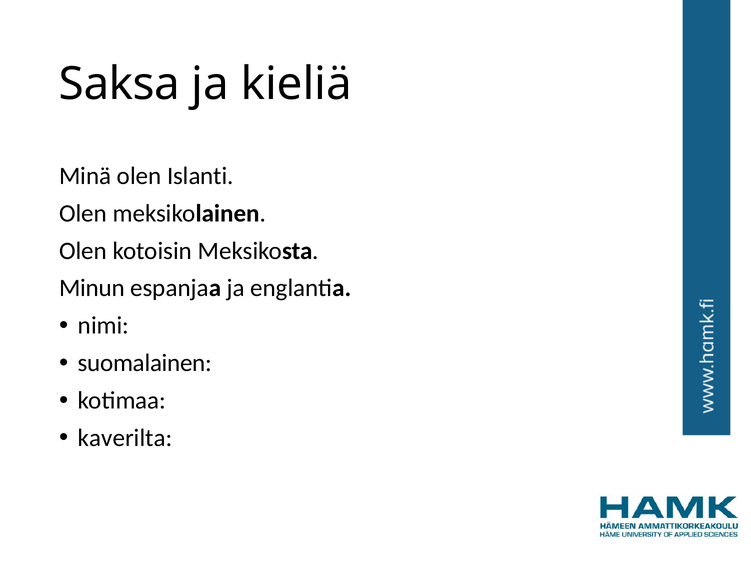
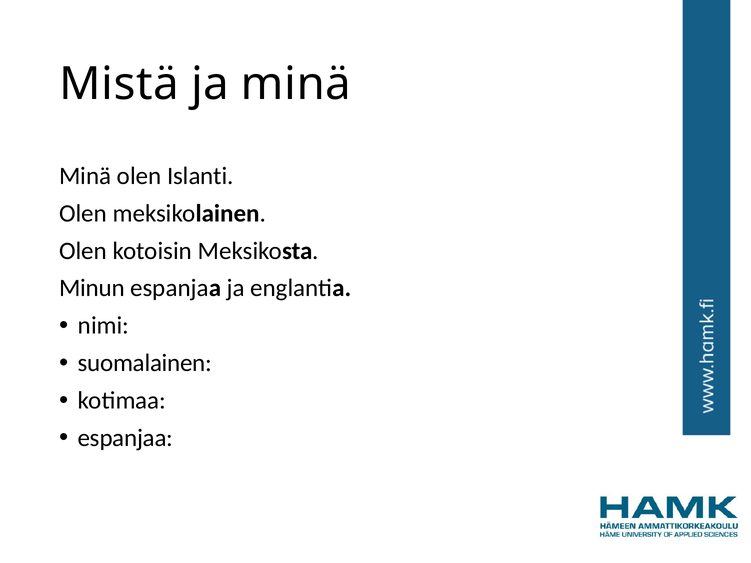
Saksa: Saksa -> Mistä (119, 84)
ja kieliä: kieliä -> minä (296, 84)
kaverilta: kaverilta -> espanjaa (125, 438)
